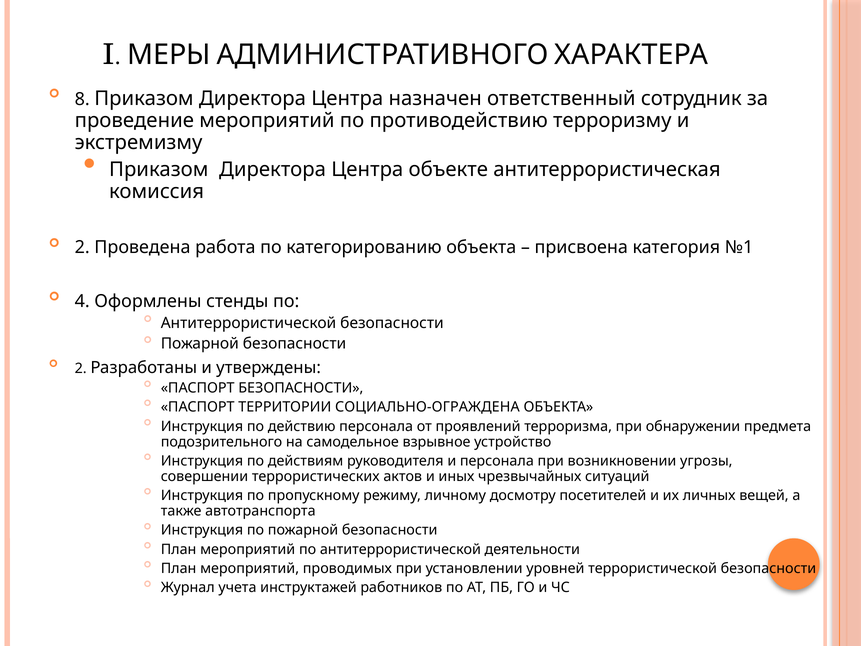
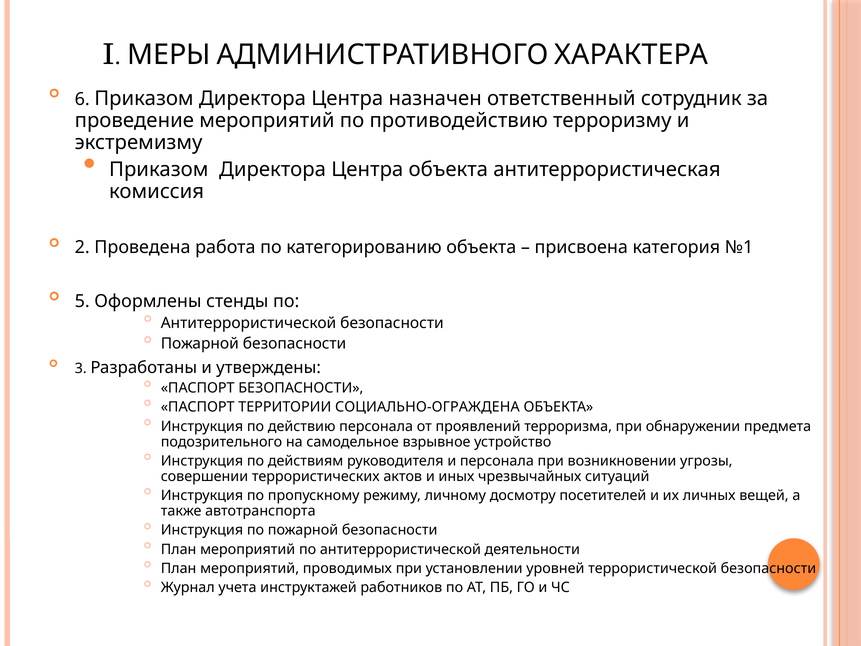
8: 8 -> 6 (82, 99)
Центра объекте: объекте -> объекта (448, 169)
4: 4 -> 5 (82, 301)
2: 2 -> 3 (81, 368)
